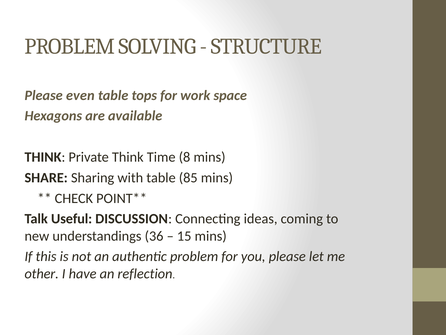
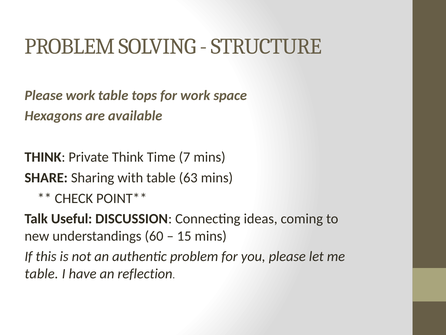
Please even: even -> work (80, 95)
8: 8 -> 7 (185, 157)
85: 85 -> 63 (188, 177)
36: 36 -> 60 (154, 236)
other: other -> table (42, 273)
